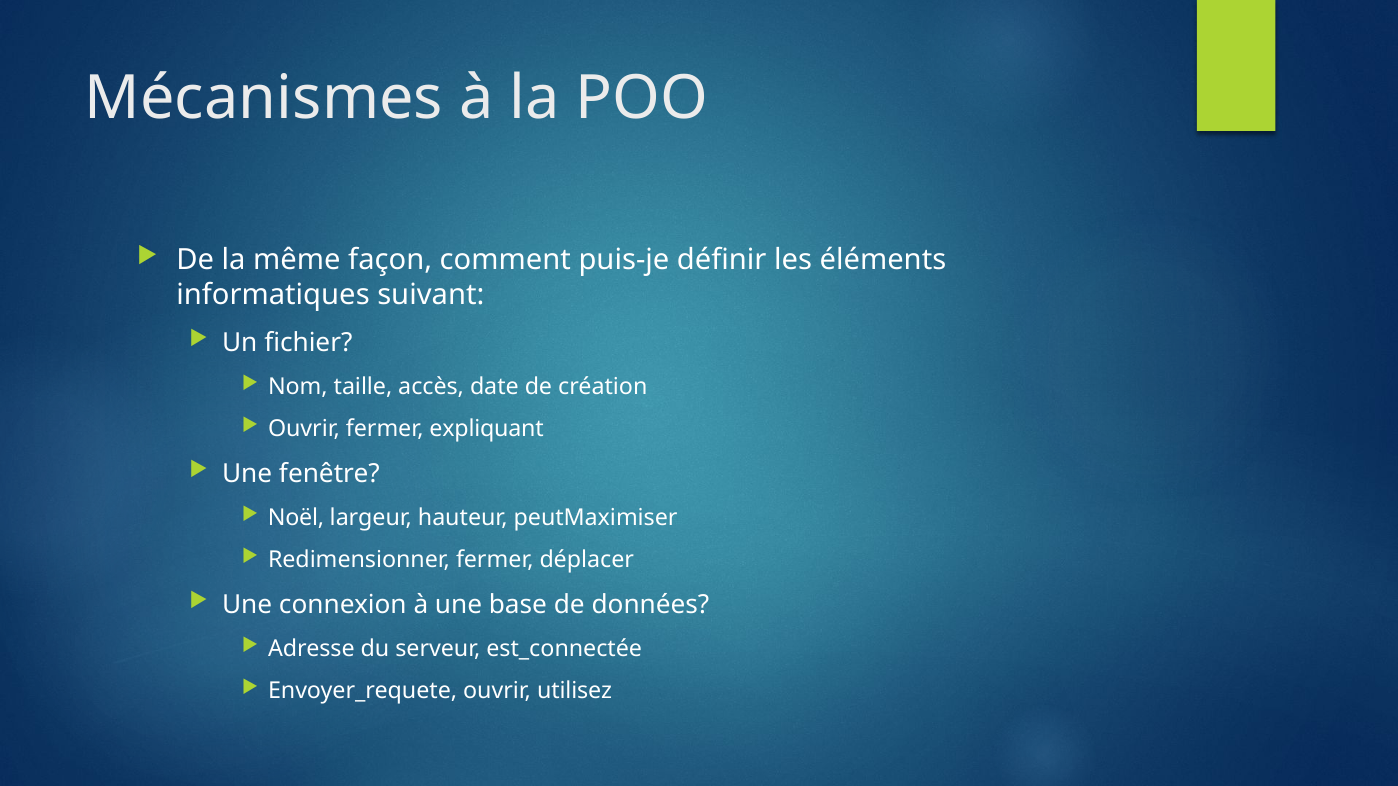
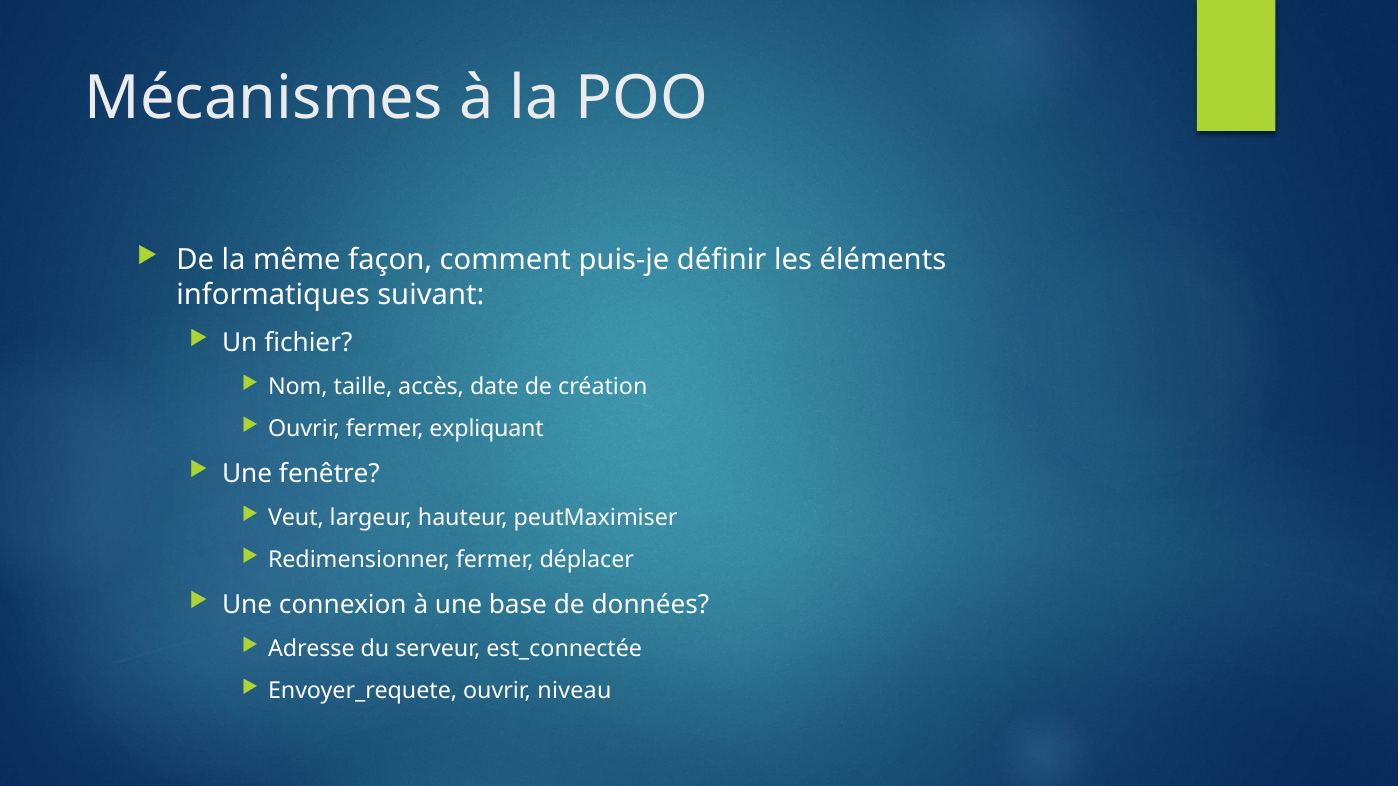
Noël: Noël -> Veut (296, 518)
utilisez: utilisez -> niveau (574, 691)
